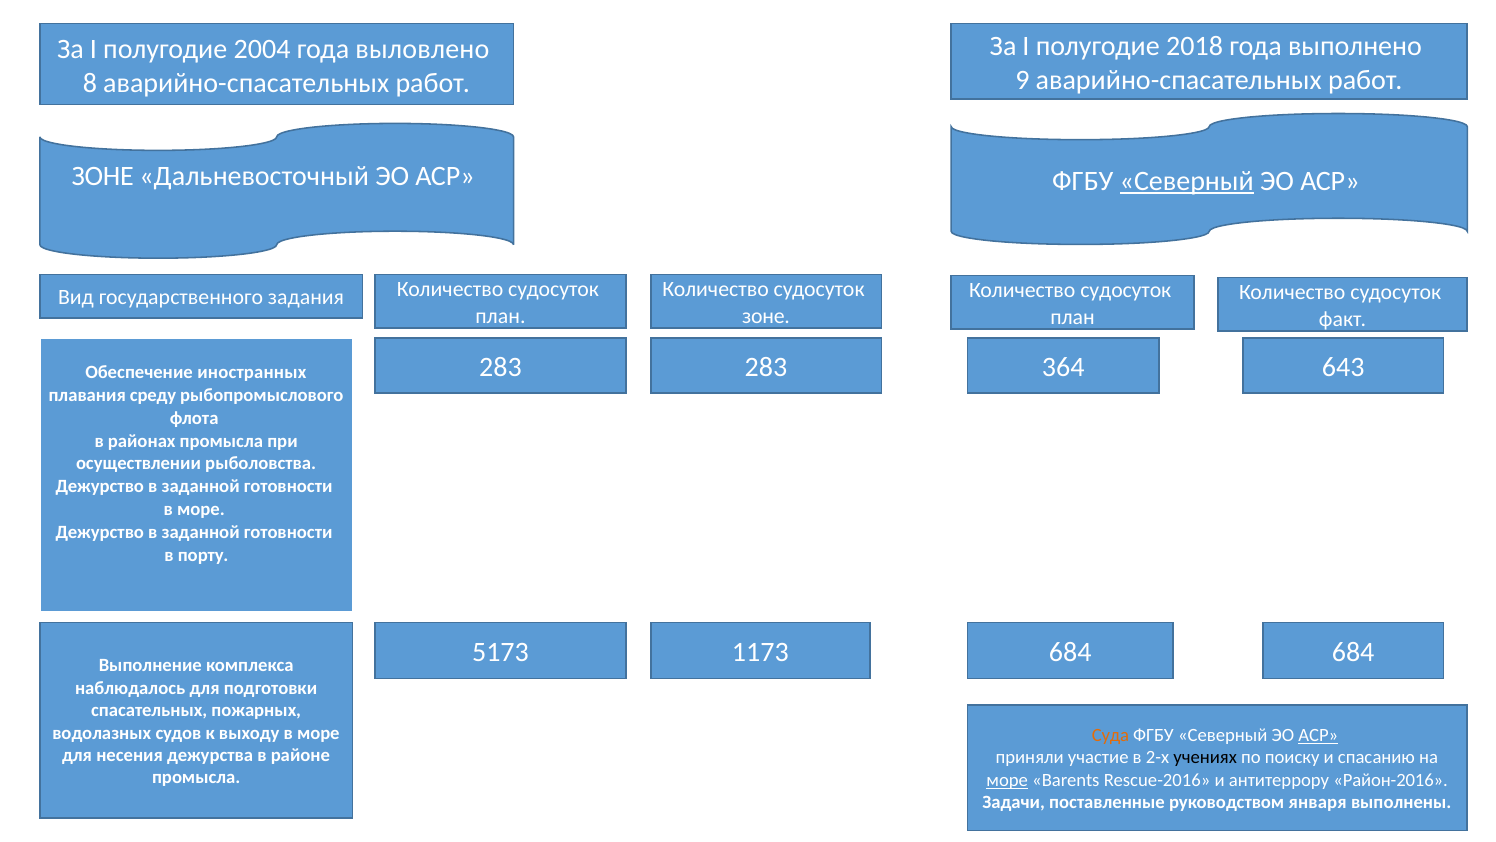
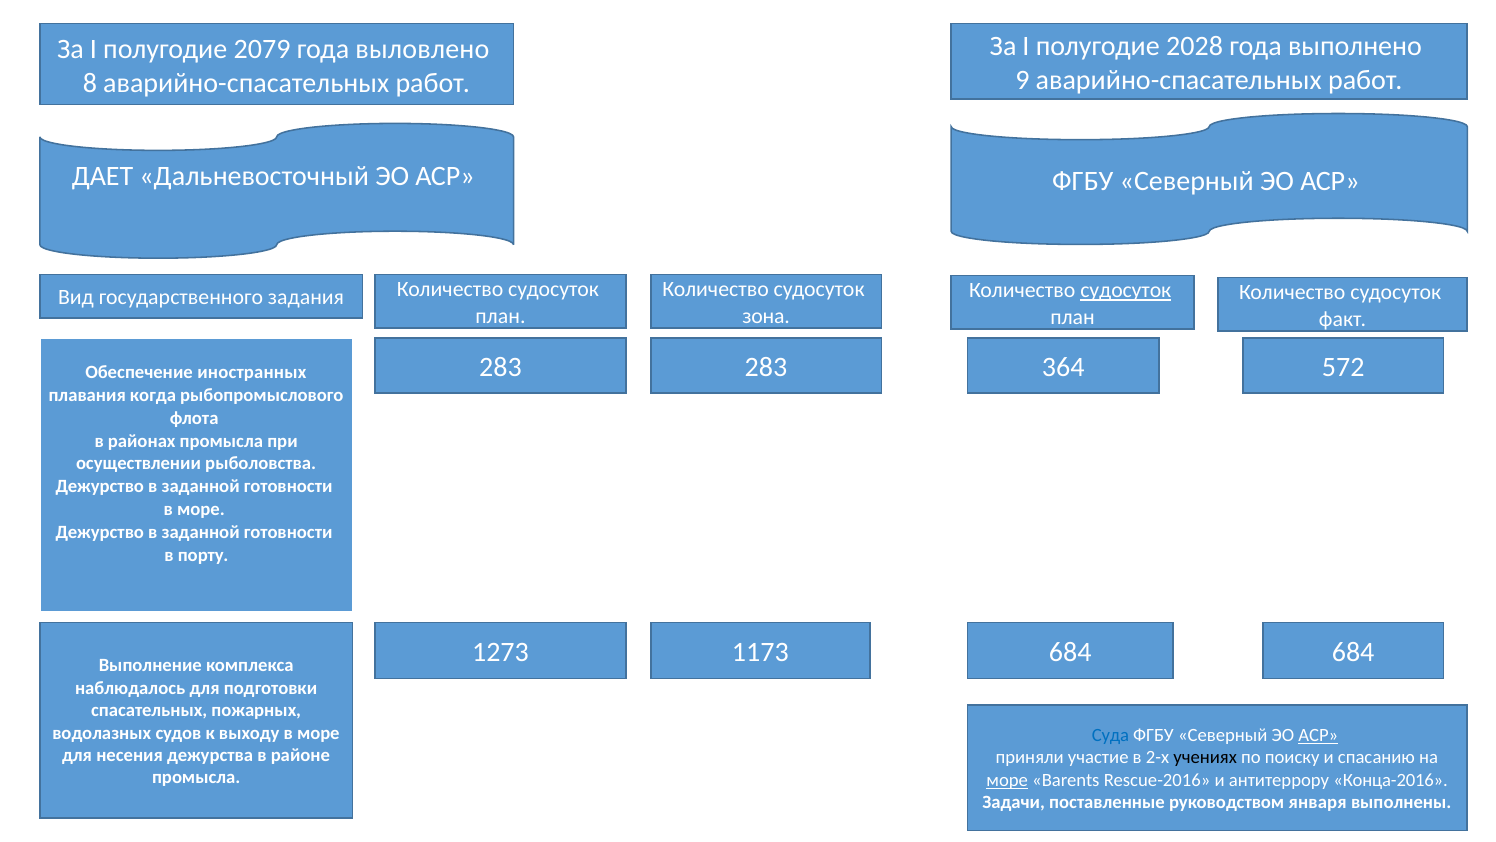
2018: 2018 -> 2028 (1195, 46)
2004: 2004 -> 2079 (262, 49)
ЗОНЕ: ЗОНЕ -> ДАЕТ (103, 176)
Северный underline: present -> none (1187, 181)
судосуток underline: none -> present (1126, 291)
зоне: зоне -> зона (766, 316)
643: 643 -> 572 (1343, 367)
среду: среду -> когда (153, 395)
5173: 5173 -> 1273 (500, 652)
Суда colour: orange -> blue (1110, 735)
Район-2016: Район-2016 -> Конца-2016 (1391, 780)
